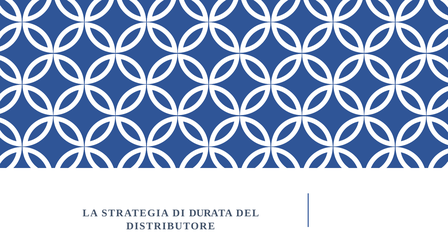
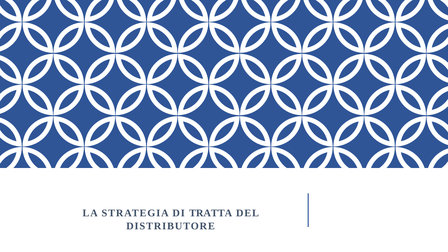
DURATA: DURATA -> TRATTA (211, 213)
